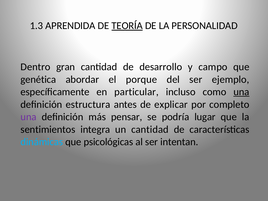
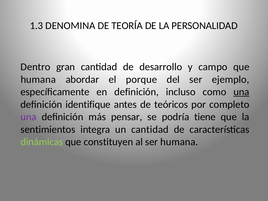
APRENDIDA: APRENDIDA -> DENOMINA (70, 26)
TEORÍA underline: present -> none (127, 26)
genética: genética -> humana (38, 79)
en particular: particular -> definición (137, 92)
estructura: estructura -> identifique (88, 104)
explicar: explicar -> teóricos (171, 104)
lugar: lugar -> tiene (205, 117)
dinámicas colour: light blue -> light green (42, 142)
psicológicas: psicológicas -> constituyen (108, 142)
ser intentan: intentan -> humana (179, 142)
